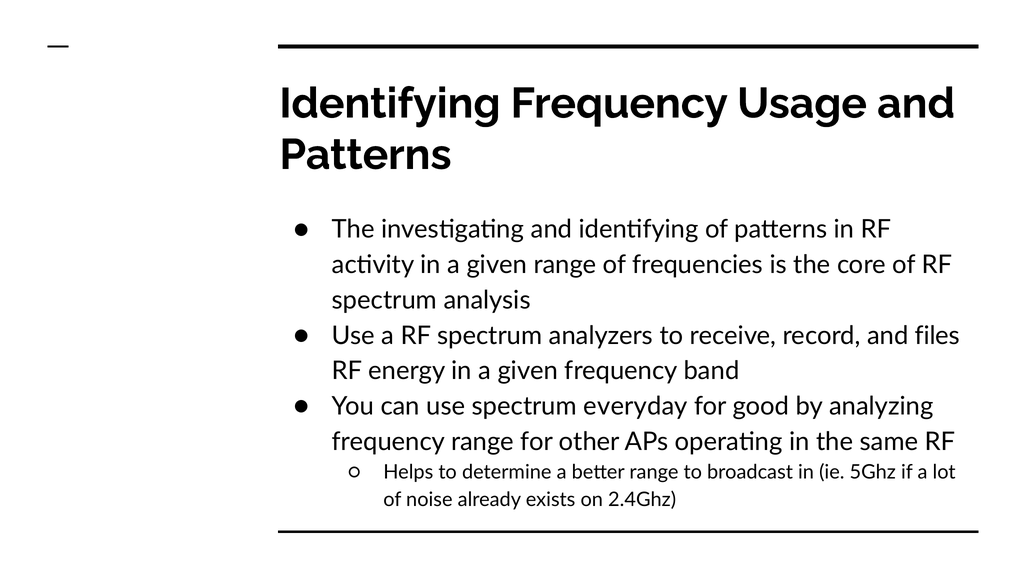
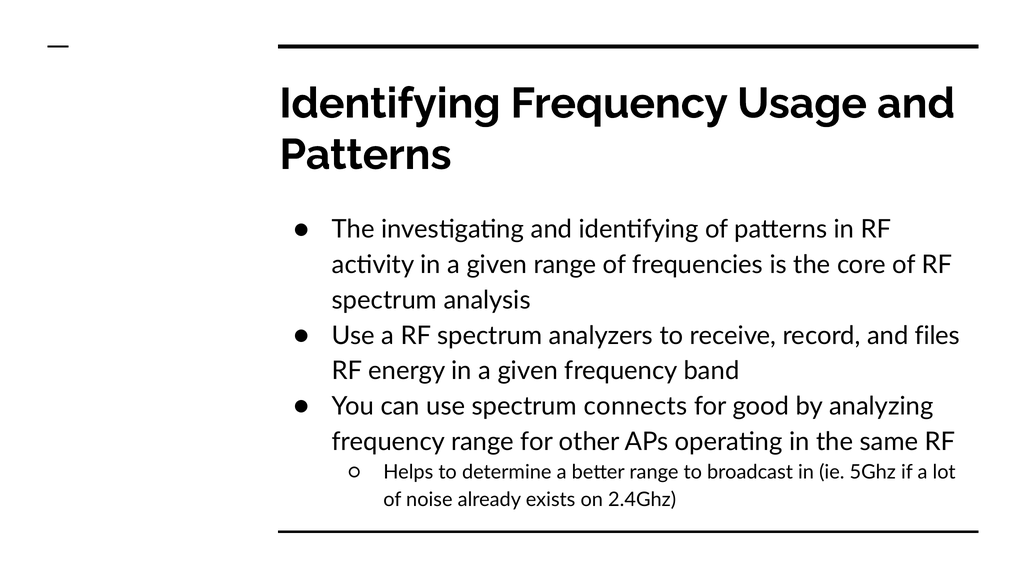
everyday: everyday -> connects (636, 407)
